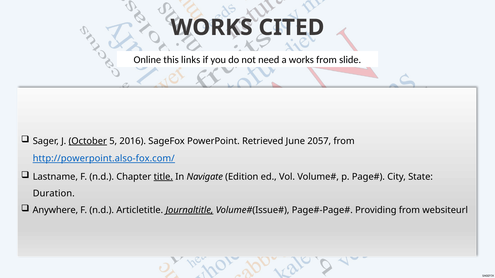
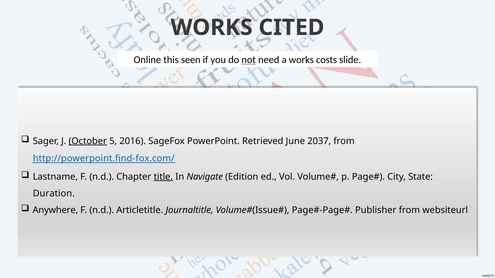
links: links -> seen (191, 60)
not underline: none -> present (249, 60)
works from: from -> costs (327, 60)
2057: 2057 -> 2037 (319, 141)
http://powerpoint.also-fox.com/: http://powerpoint.also-fox.com/ -> http://powerpoint.find-fox.com/ (104, 159)
Journaltitle underline: present -> none (189, 210)
Providing: Providing -> Publisher (376, 210)
